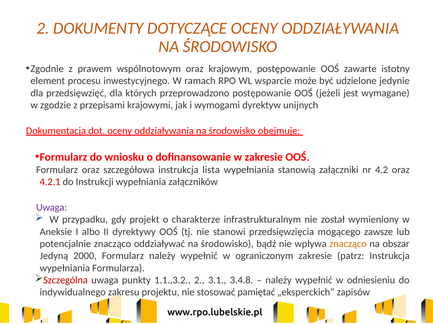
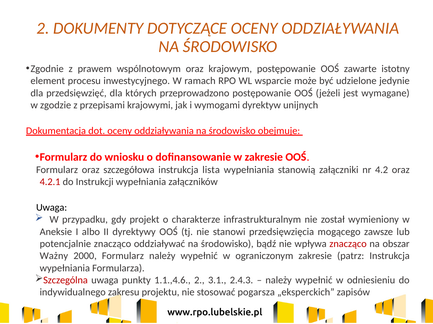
Uwaga colour: purple -> black (52, 208)
znacząco colour: orange -> red (348, 244)
Jedyną: Jedyną -> Ważny (54, 257)
1.1.,3.2: 1.1.,3.2 -> 1.1.,4.6 (173, 281)
3.4.8: 3.4.8 -> 2.4.3 (242, 281)
pamiętać: pamiętać -> pogarsza (256, 293)
